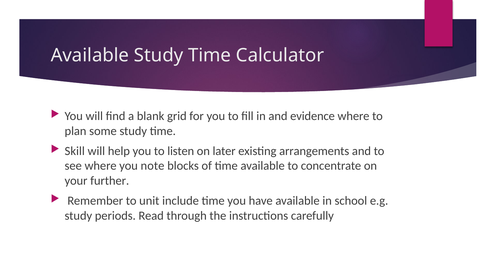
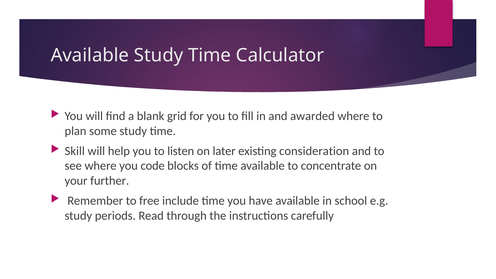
evidence: evidence -> awarded (312, 116)
arrangements: arrangements -> consideration (314, 151)
note: note -> code (153, 166)
unit: unit -> free (149, 201)
